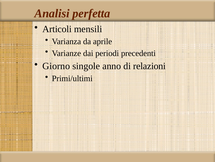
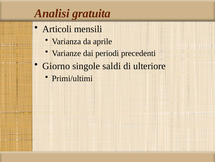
perfetta: perfetta -> gratuita (91, 13)
anno: anno -> saldi (112, 66)
relazioni: relazioni -> ulteriore (149, 66)
